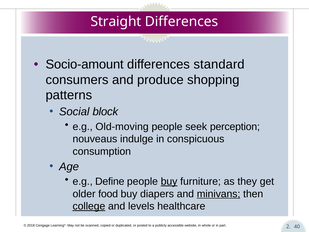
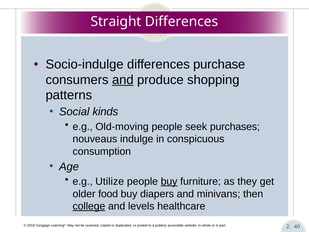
Socio-amount: Socio-amount -> Socio-indulge (85, 64)
standard: standard -> purchase (219, 64)
and underline: none -> present (123, 80)
block: block -> kinds (105, 112)
perception: perception -> purchases (235, 127)
Define: Define -> Utilize (110, 181)
minivans underline: present -> none (219, 194)
